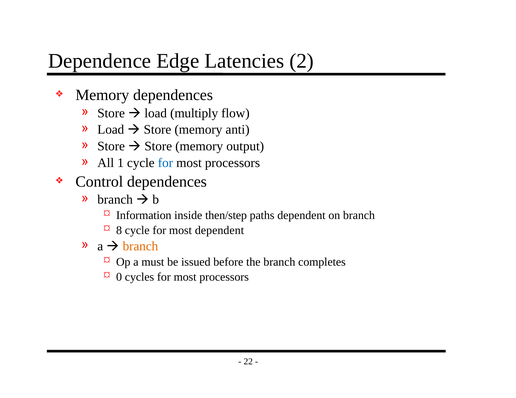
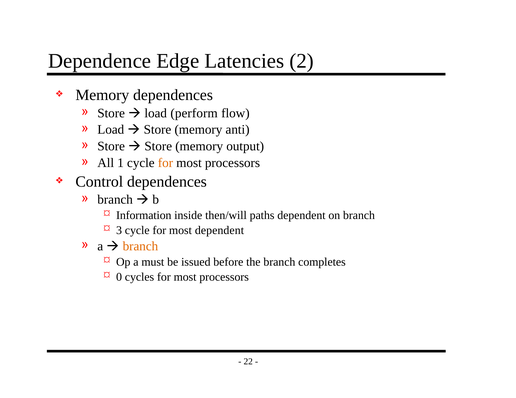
multiply: multiply -> perform (194, 113)
for colour: blue -> orange (165, 163)
then/step: then/step -> then/will (226, 216)
8: 8 -> 3 (119, 231)
